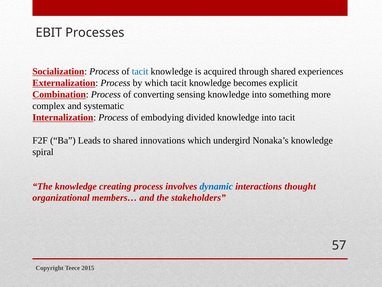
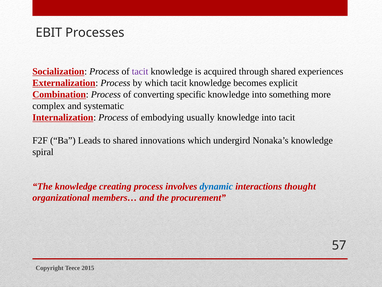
tacit colour: blue -> purple (140, 71)
sensing: sensing -> specific (191, 94)
divided: divided -> usually (201, 117)
stakeholders: stakeholders -> procurement (199, 197)
